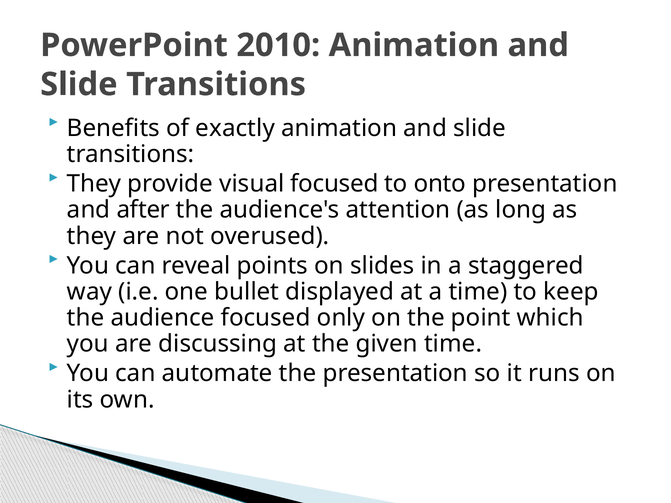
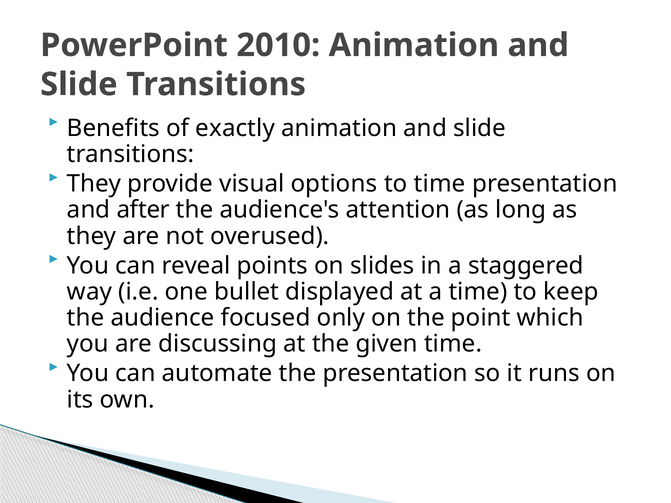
visual focused: focused -> options (334, 184)
to onto: onto -> time (440, 184)
